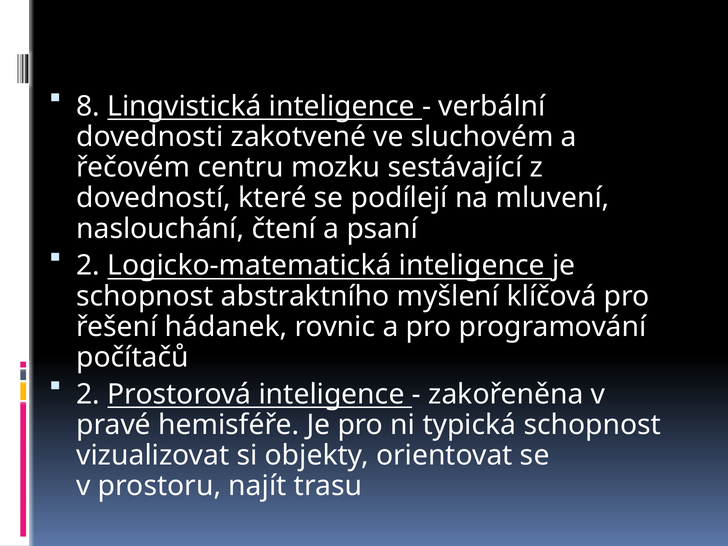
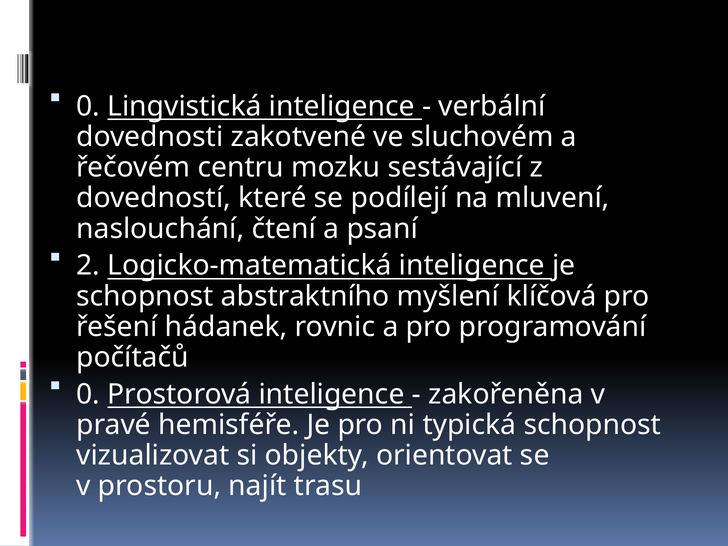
8: 8 -> 0 (88, 106)
2: 2 -> 0 (88, 394)
